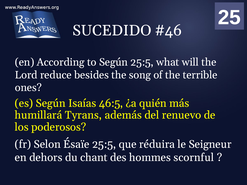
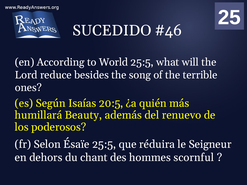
to Según: Según -> World (113, 62)
46:5: 46:5 -> 20:5 (111, 103)
Tyrans: Tyrans -> Beauty (83, 115)
